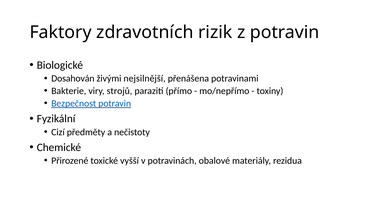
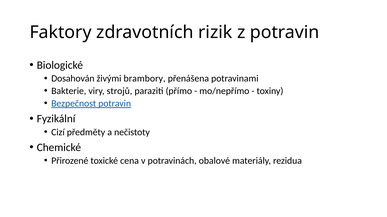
nejsilnější: nejsilnější -> brambory (145, 79)
vyšší: vyšší -> cena (130, 161)
